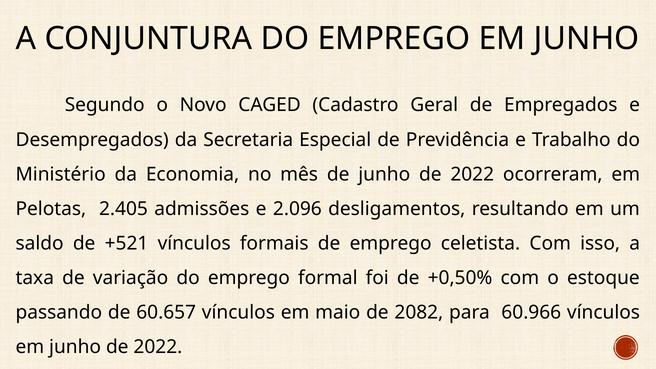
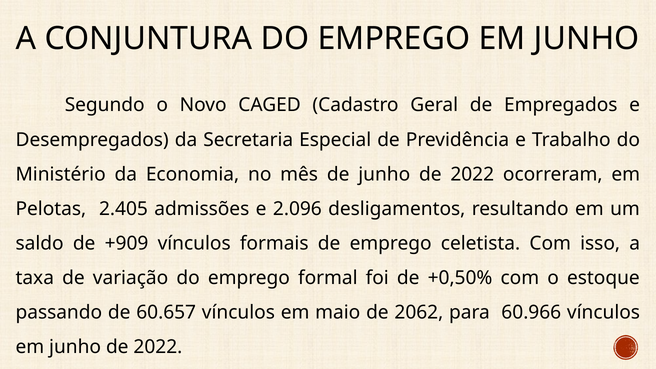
+521: +521 -> +909 (127, 244)
2082: 2082 -> 2062 (419, 312)
